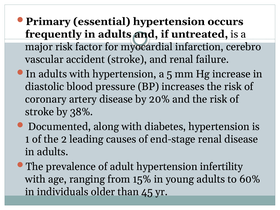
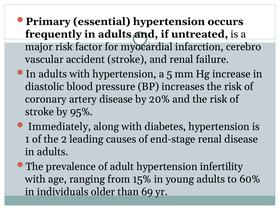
38%: 38% -> 95% (81, 112)
Documented: Documented -> Immediately (60, 127)
45: 45 -> 69 (147, 192)
